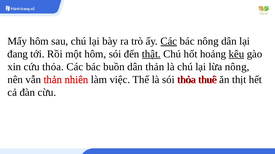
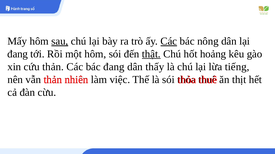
sau underline: none -> present (60, 41)
kêu underline: present -> none (236, 54)
cứu thỏa: thỏa -> thản (53, 67)
bác buồn: buồn -> đang (114, 67)
dân thản: thản -> thấy (155, 67)
lừa nông: nông -> tiếng (237, 67)
